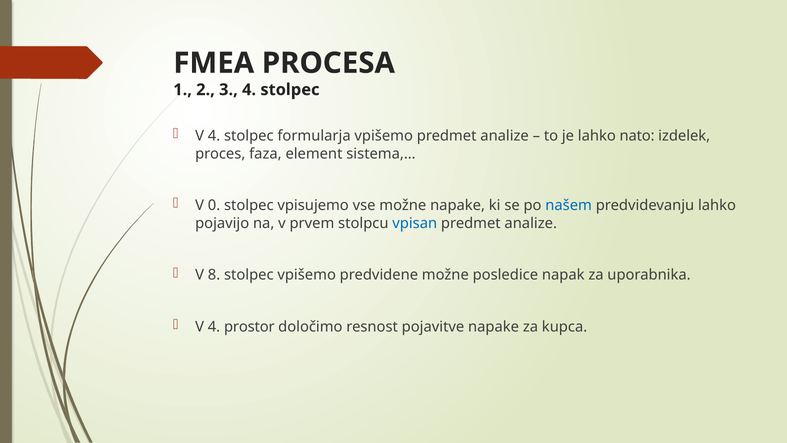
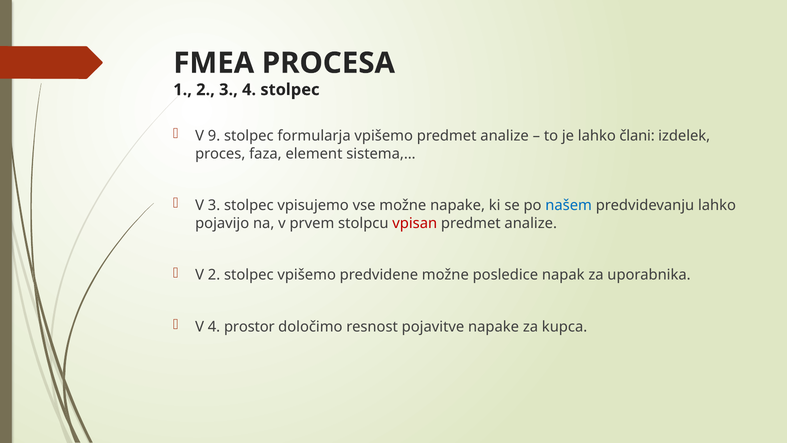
4: 4 -> 9 (214, 136)
nato: nato -> člani (637, 136)
V 0: 0 -> 3 (214, 205)
vpisan colour: blue -> red (415, 223)
V 8: 8 -> 2 (214, 275)
